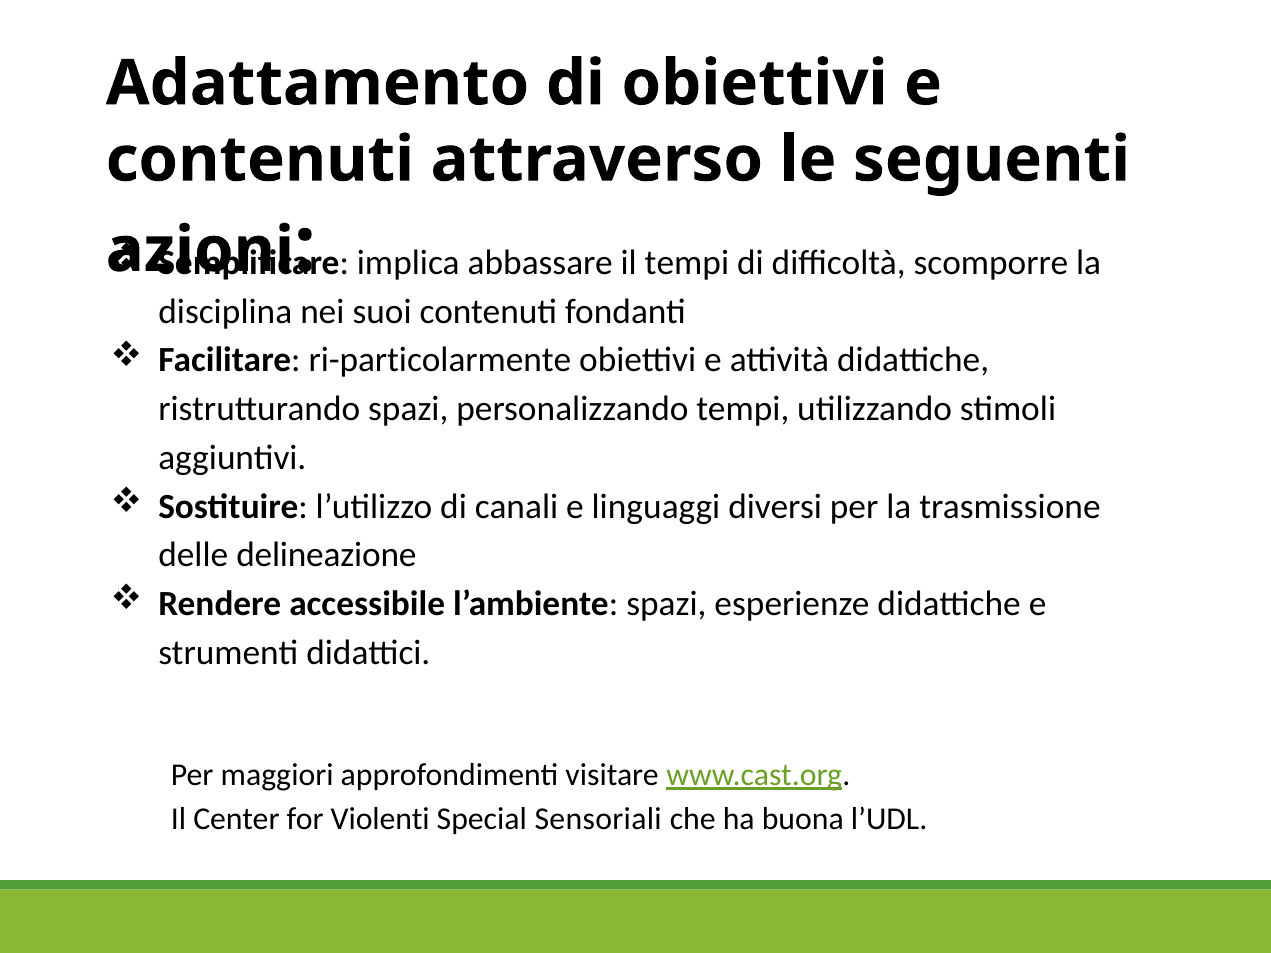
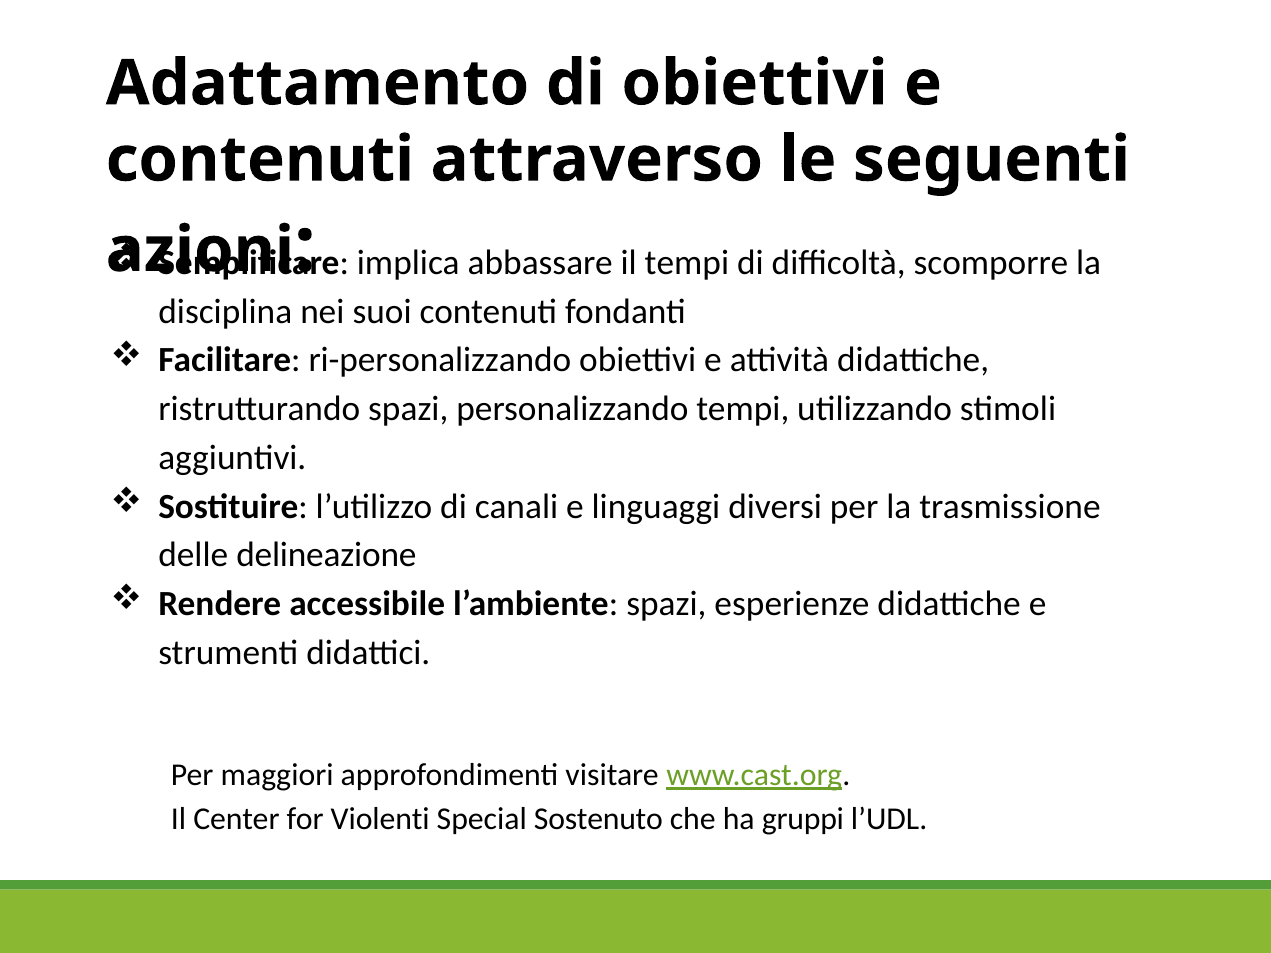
ri-particolarmente: ri-particolarmente -> ri-personalizzando (440, 360)
Sensoriali: Sensoriali -> Sostenuto (598, 819)
buona: buona -> gruppi (803, 819)
